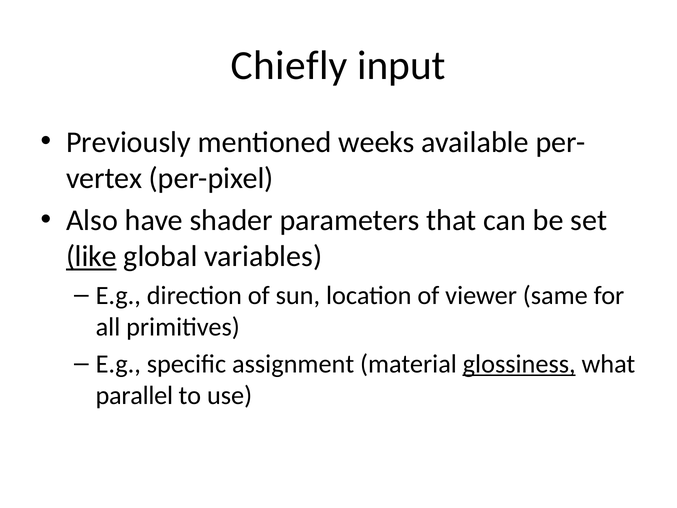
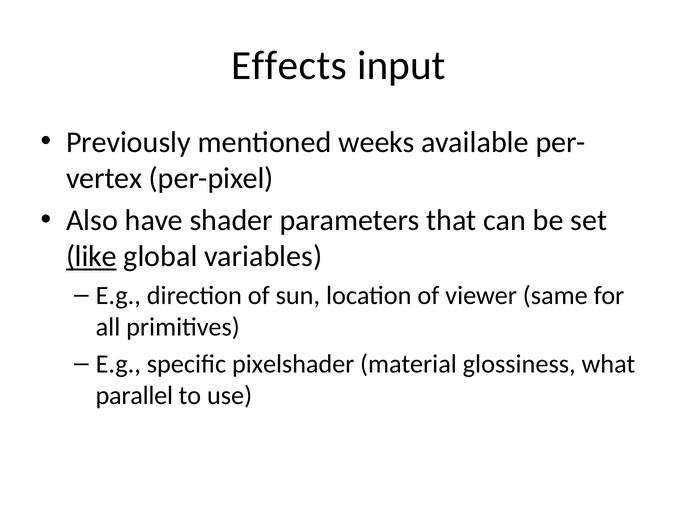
Chiefly: Chiefly -> Effects (289, 66)
assignment: assignment -> pixelshader (293, 364)
glossiness underline: present -> none (519, 364)
